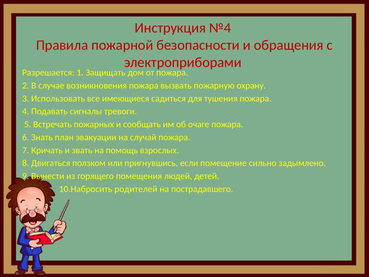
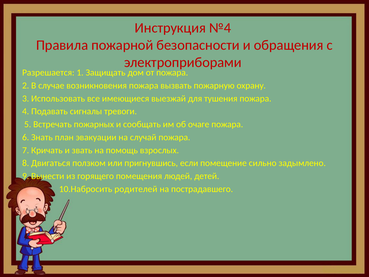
садиться: садиться -> выезжай (169, 98)
